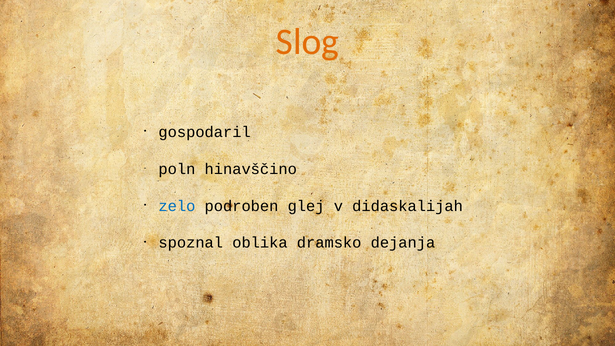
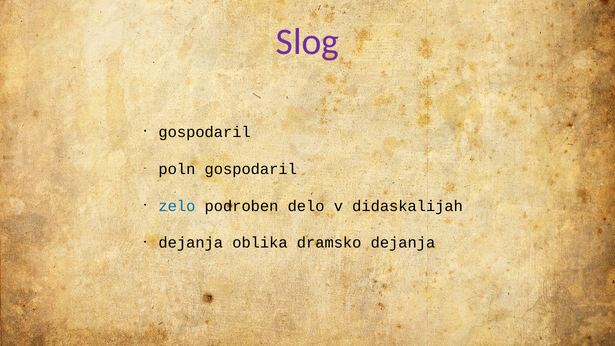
Slog colour: orange -> purple (307, 42)
poln hinavščino: hinavščino -> gospodaril (251, 169)
glej: glej -> delo (306, 206)
spoznal: spoznal -> dejanja (191, 243)
